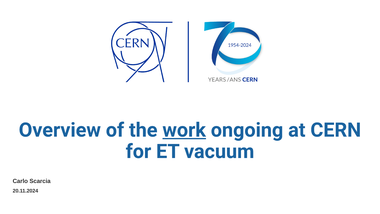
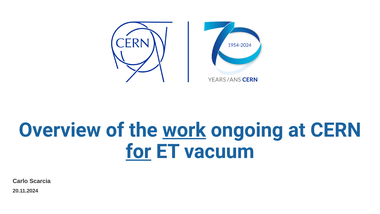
for underline: none -> present (138, 151)
